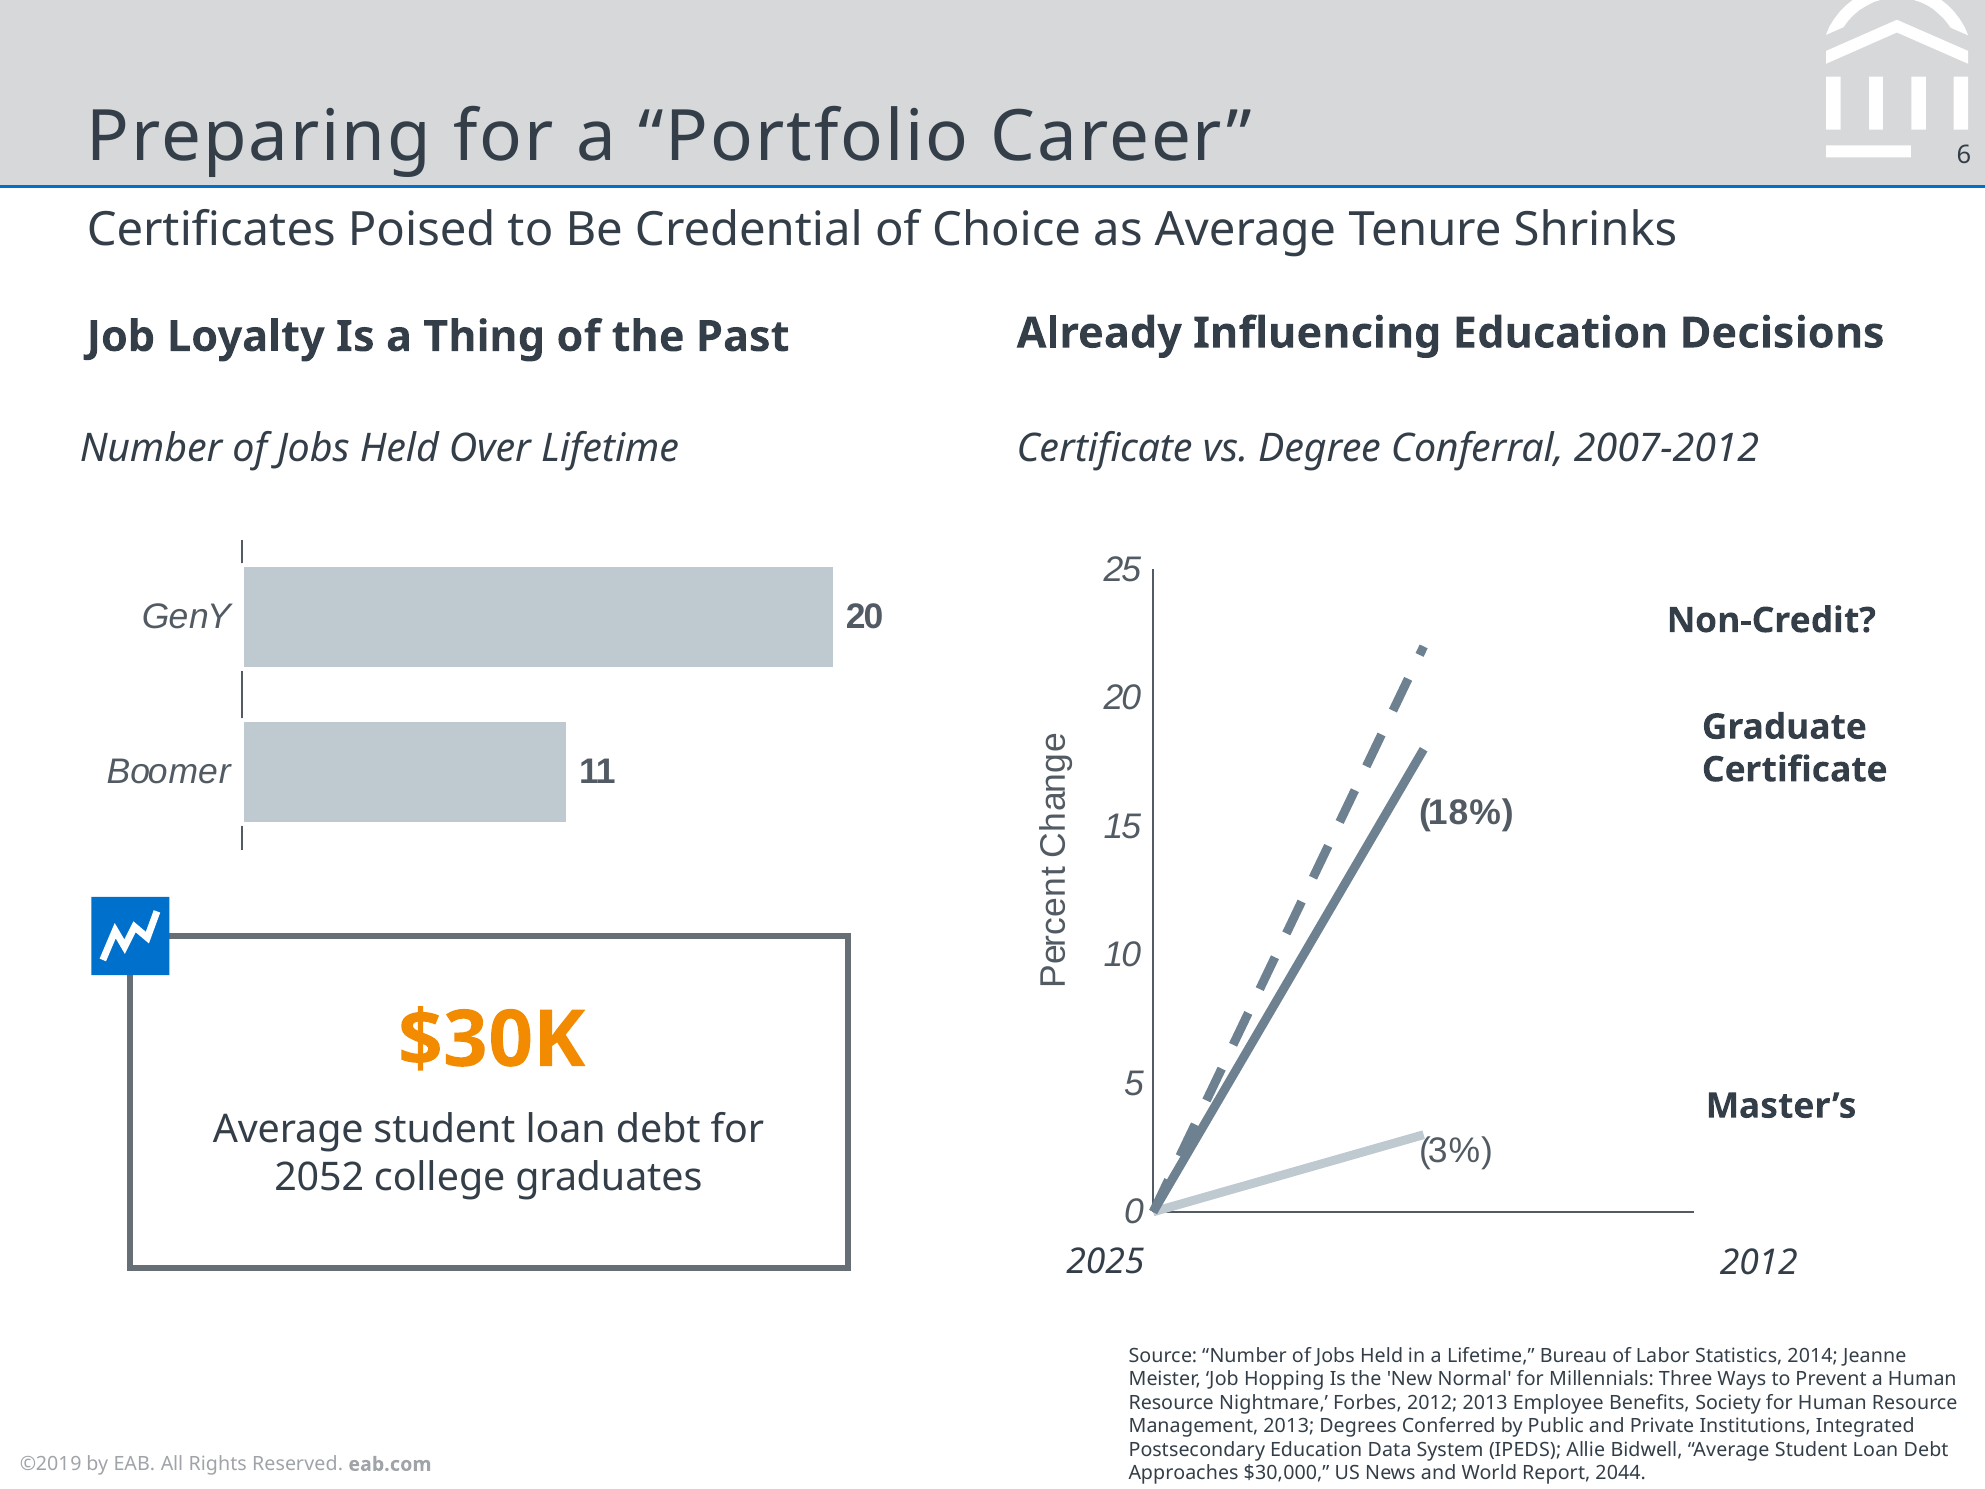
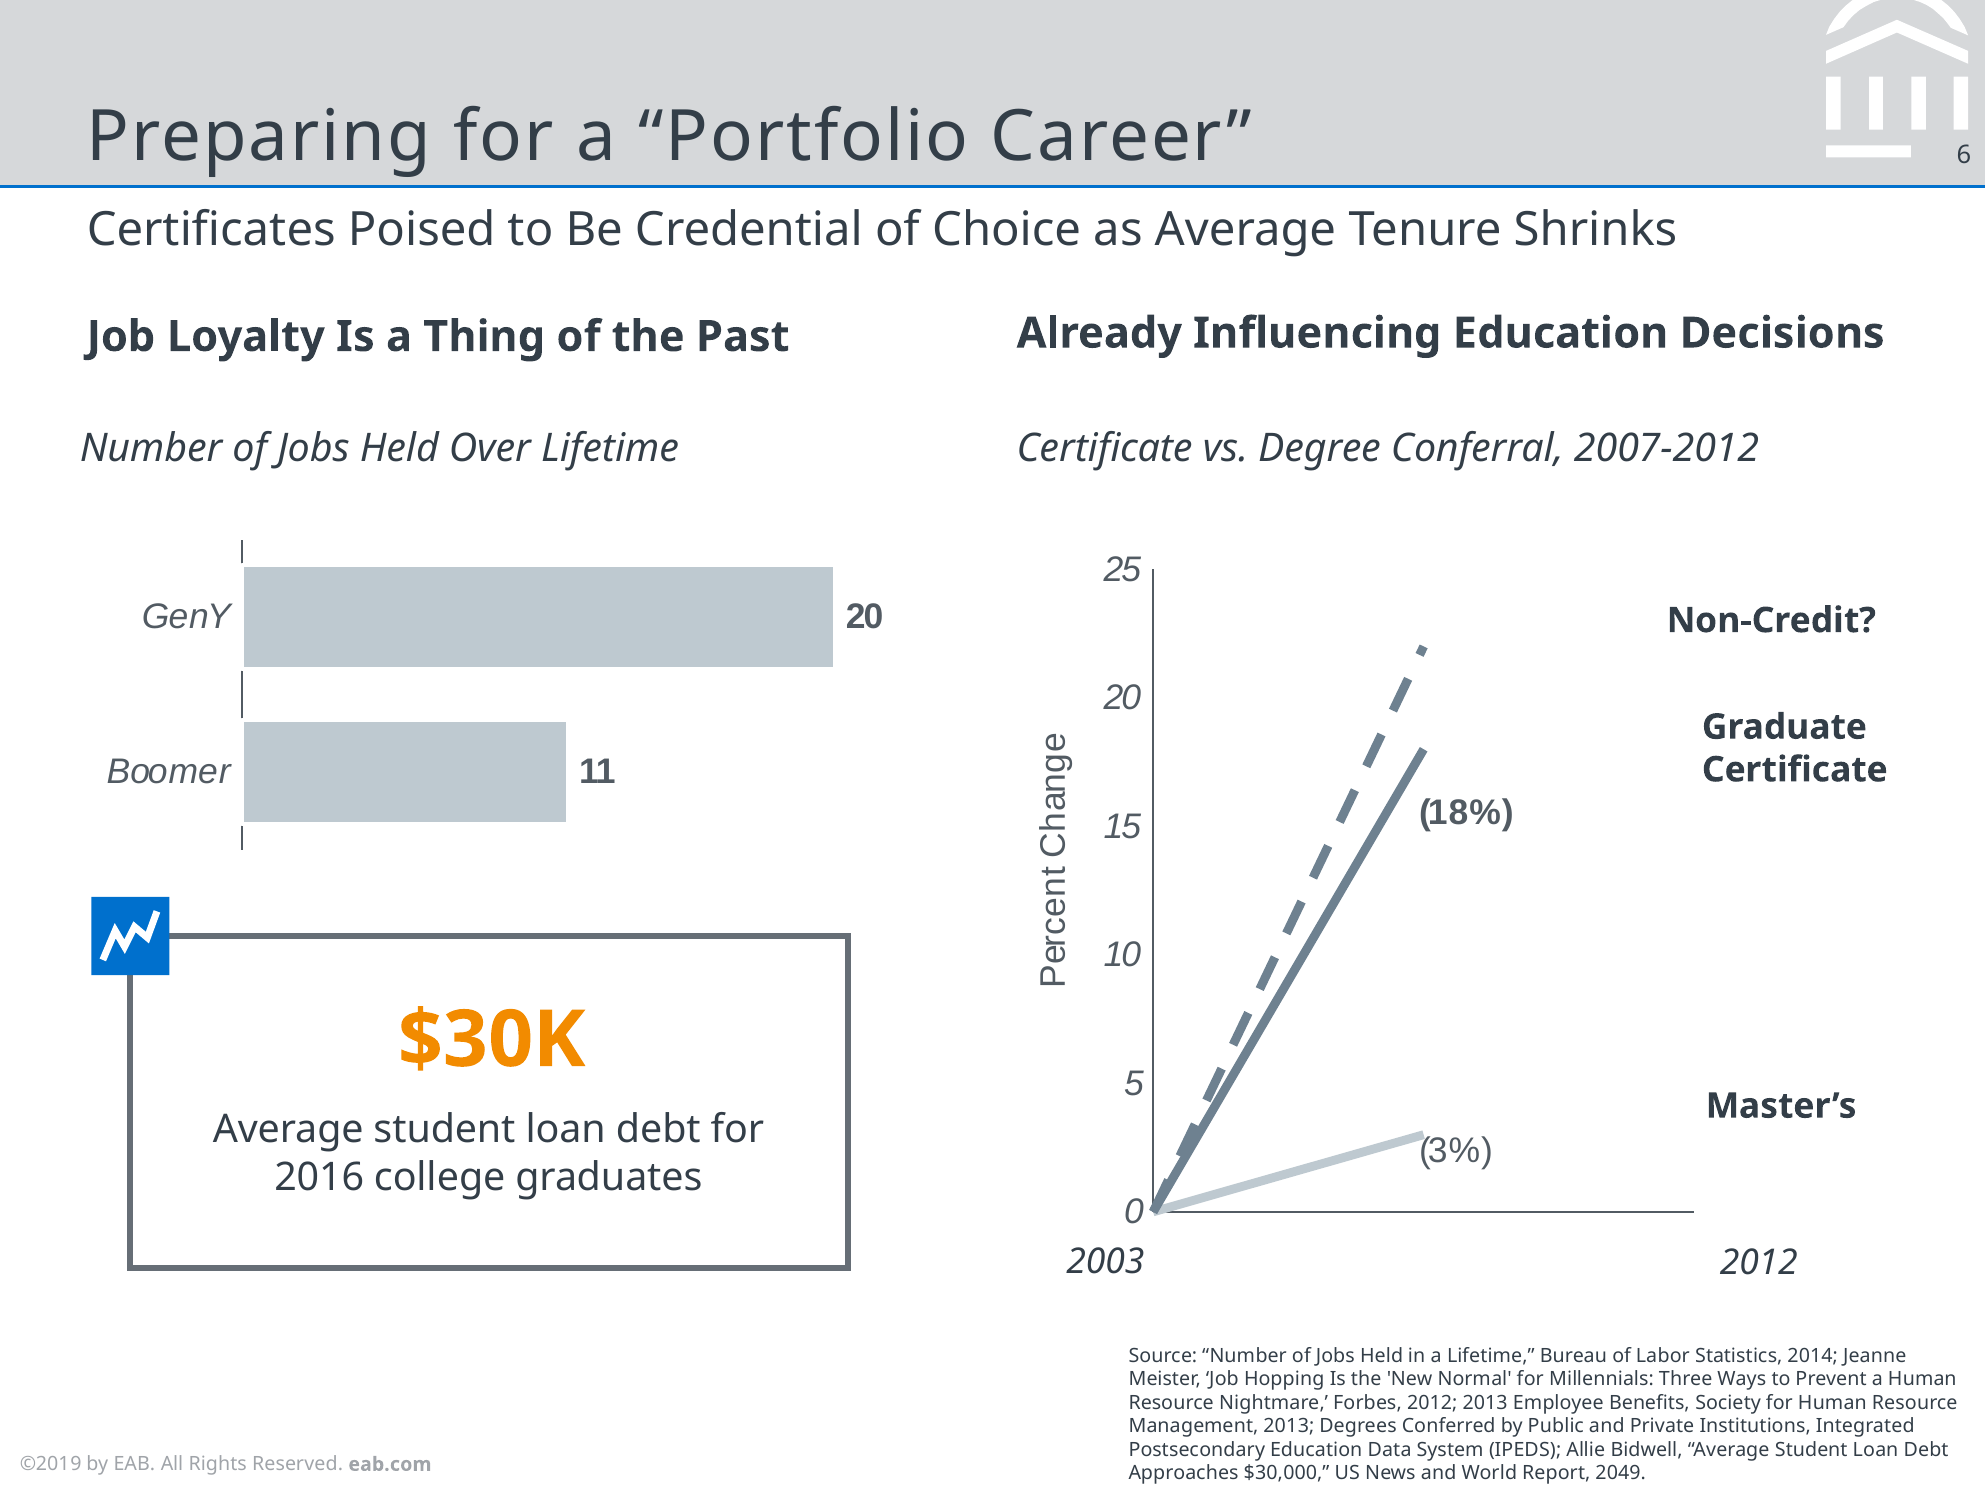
2052: 2052 -> 2016 (319, 1177)
2025: 2025 -> 2003 (1105, 1262)
2044: 2044 -> 2049 (1621, 1473)
